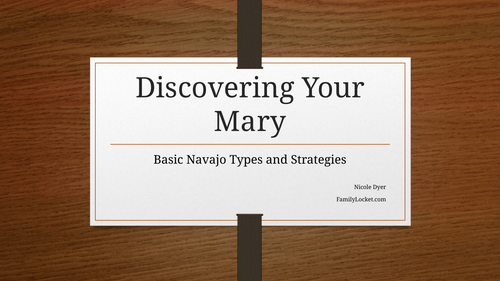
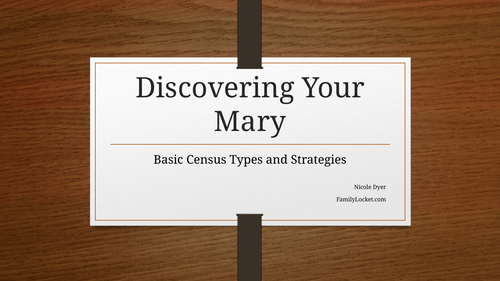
Navajo: Navajo -> Census (206, 160)
